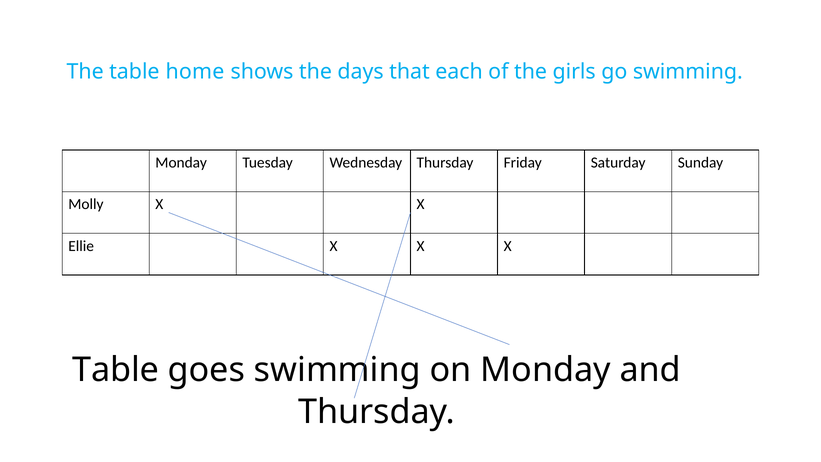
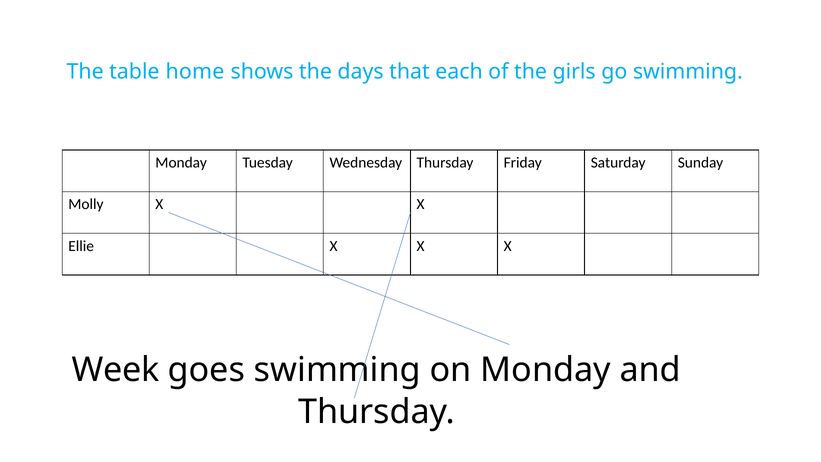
Table: Table -> Week (116, 370)
